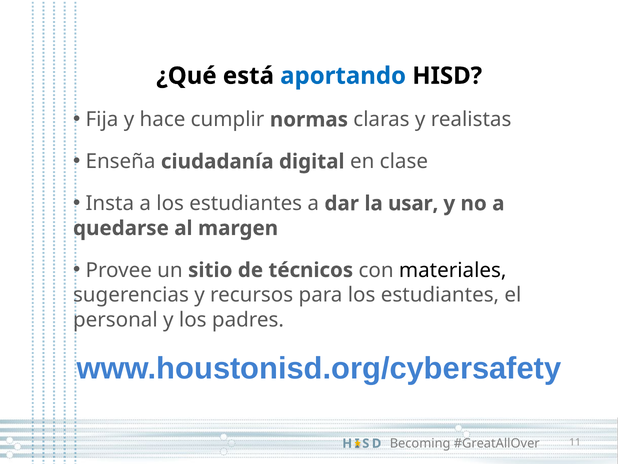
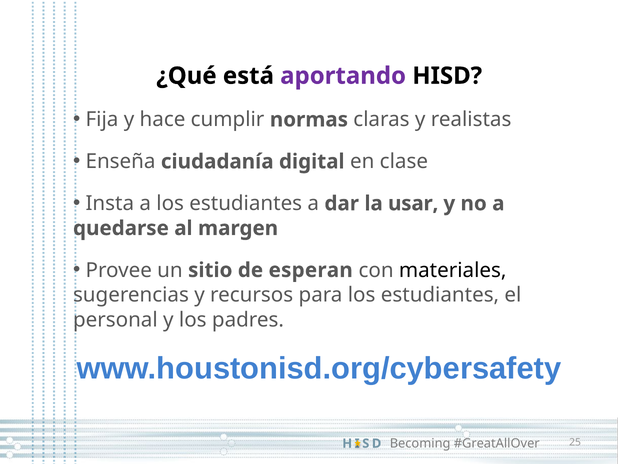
aportando colour: blue -> purple (343, 76)
técnicos: técnicos -> esperan (311, 270)
11: 11 -> 25 (575, 442)
